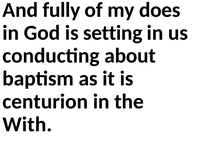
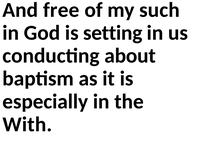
fully: fully -> free (61, 10)
does: does -> such (160, 10)
centurion: centurion -> especially (45, 102)
